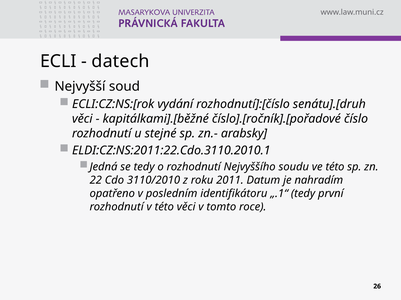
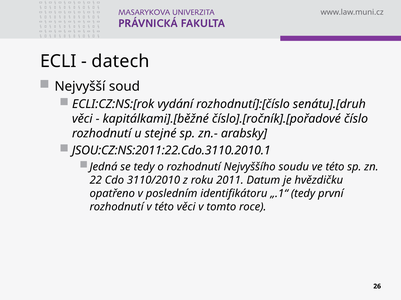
ELDI:CZ:NS:2011:22.Cdo.3110.2010.1: ELDI:CZ:NS:2011:22.Cdo.3110.2010.1 -> JSOU:CZ:NS:2011:22.Cdo.3110.2010.1 (171, 151)
nahradím: nahradím -> hvězdičku (319, 181)
